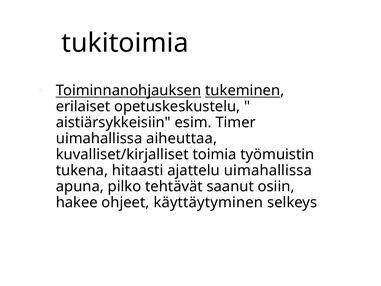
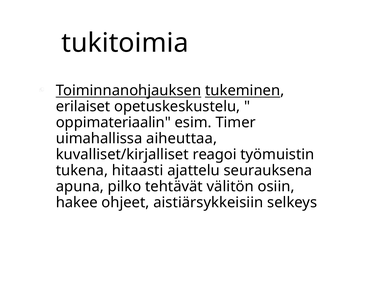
aistiärsykkeisiin: aistiärsykkeisiin -> oppimateriaalin (113, 122)
toimia: toimia -> reagoi (215, 154)
ajattelu uimahallissa: uimahallissa -> seurauksena (268, 170)
saanut: saanut -> välitön (230, 186)
käyttäytyminen: käyttäytyminen -> aistiärsykkeisiin (208, 202)
